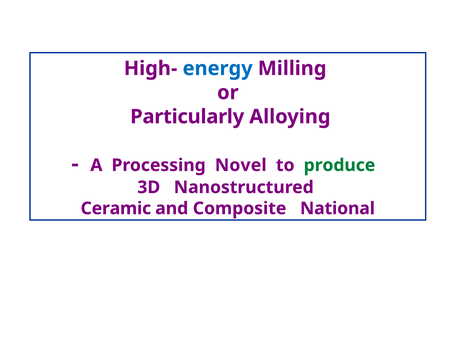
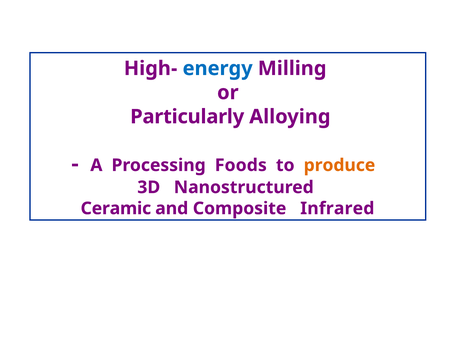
Novel: Novel -> Foods (241, 165)
produce colour: green -> orange (339, 165)
National: National -> Infrared (337, 208)
